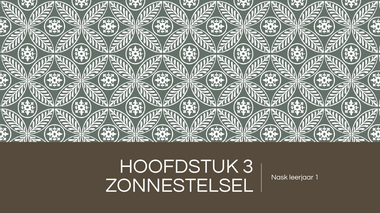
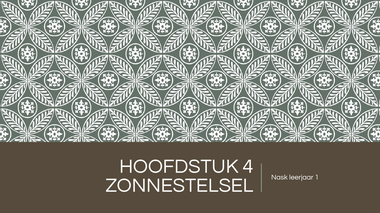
3: 3 -> 4 (248, 167)
